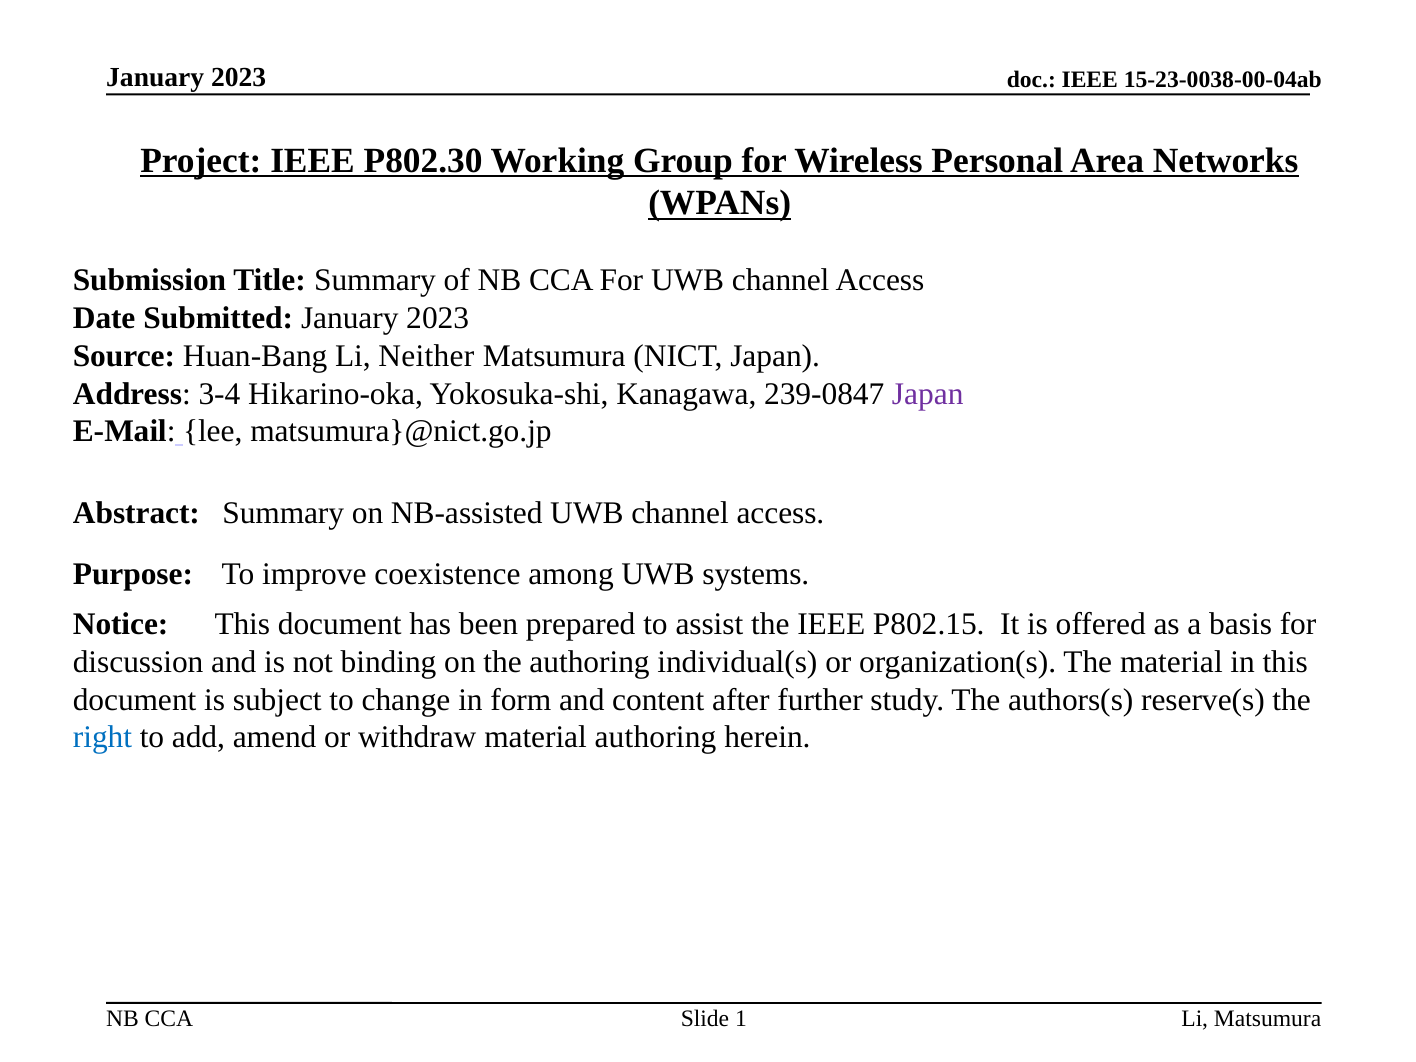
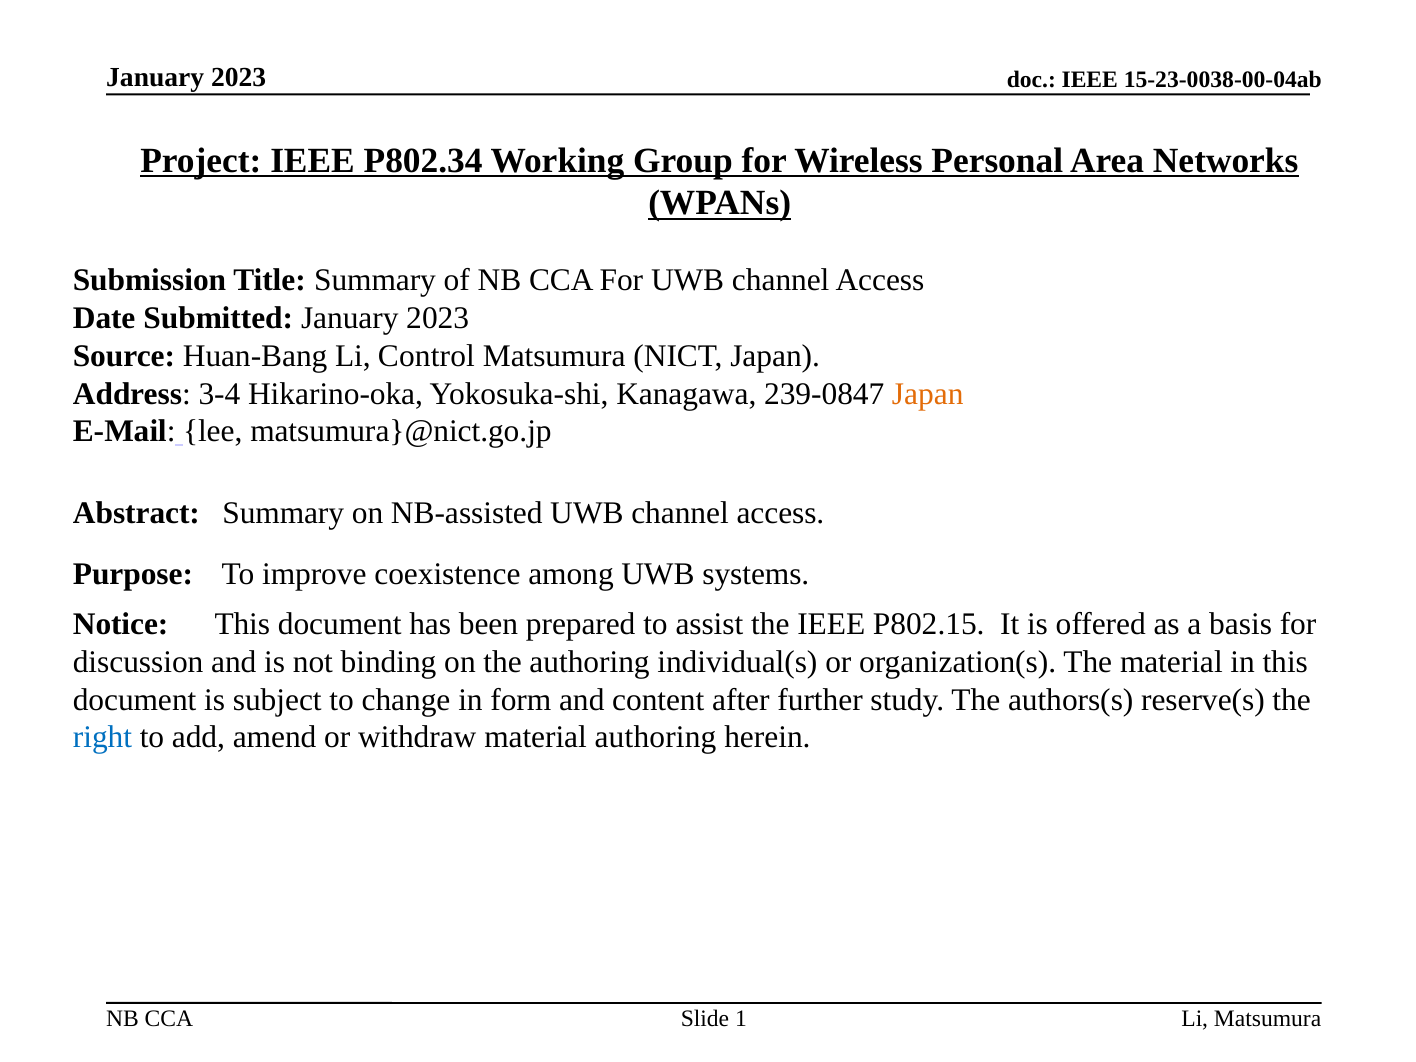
P802.30: P802.30 -> P802.34 (423, 160)
Neither: Neither -> Control (426, 356)
Japan colour: purple -> orange (928, 394)
